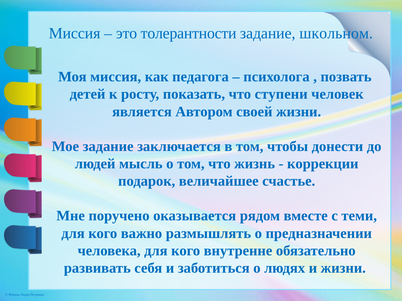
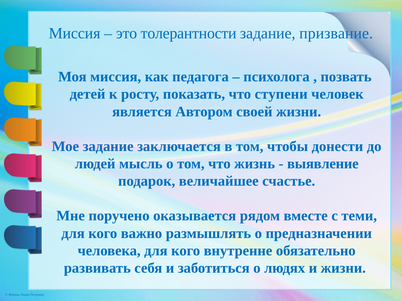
школьном: школьном -> призвание (336, 33)
коррекции: коррекции -> выявление (323, 164)
